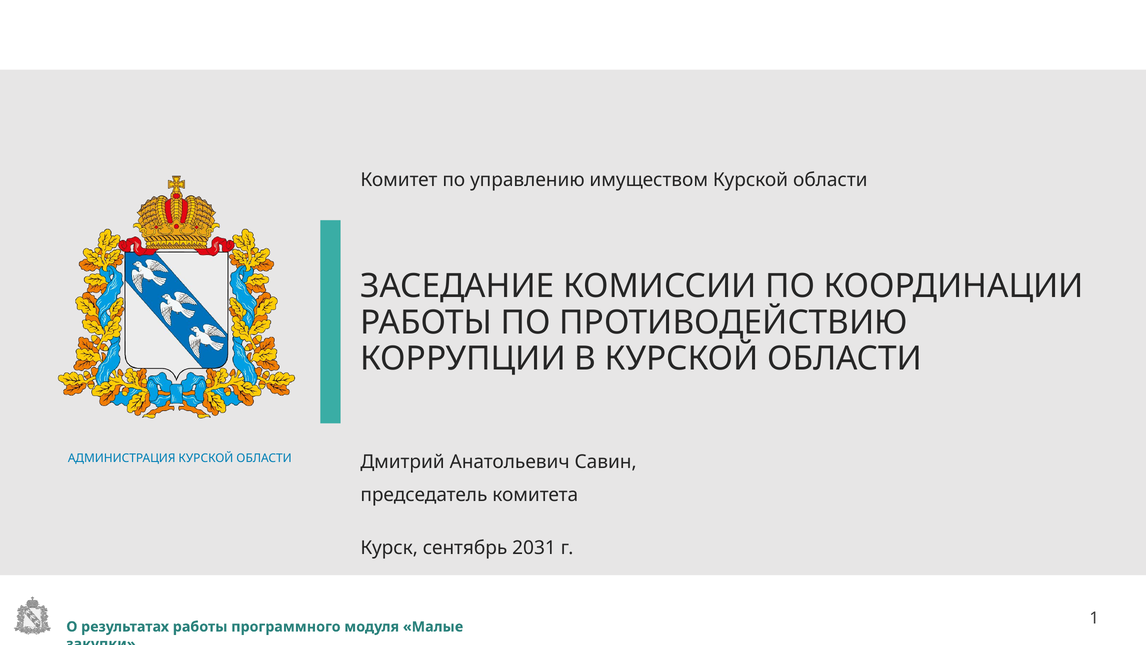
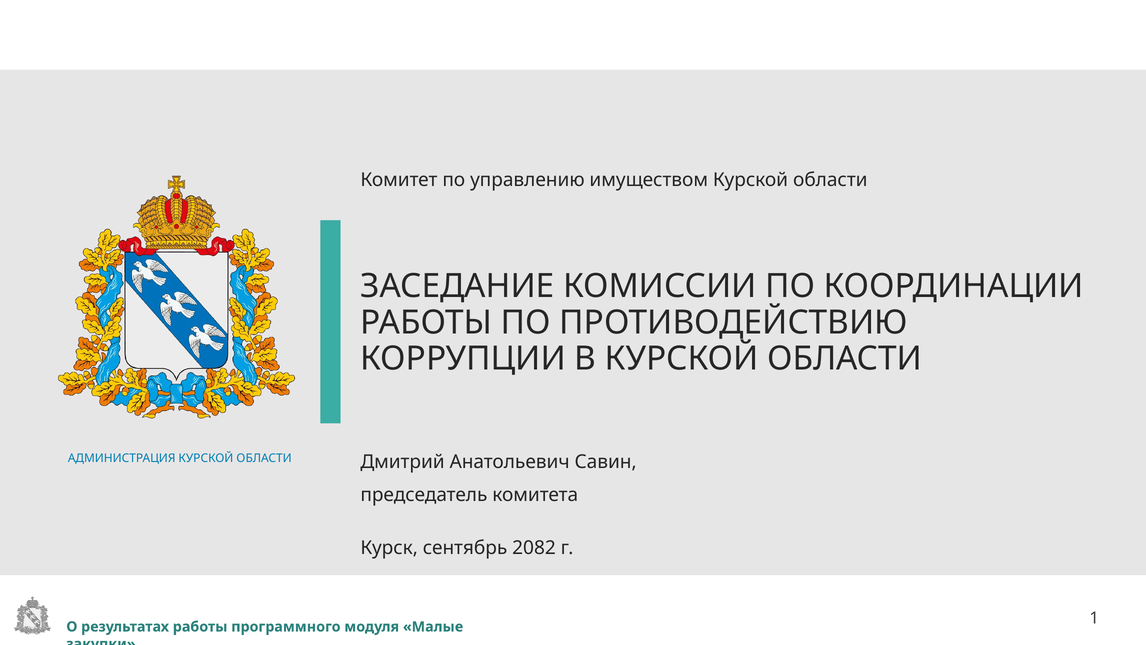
2031: 2031 -> 2082 (534, 548)
